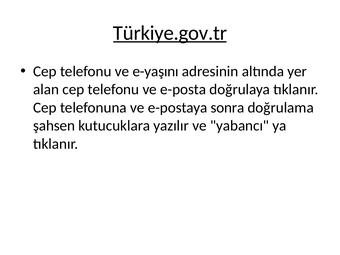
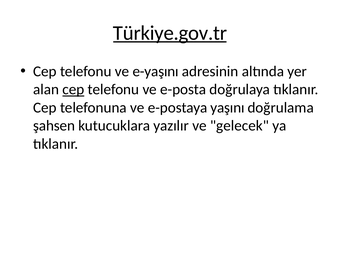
cep underline: none -> present (73, 89)
sonra: sonra -> yaşını (227, 108)
yabancı: yabancı -> gelecek (239, 126)
